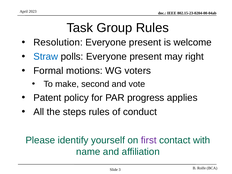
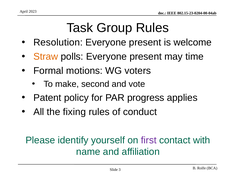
Straw colour: blue -> orange (46, 57)
right: right -> time (194, 57)
steps: steps -> fixing (74, 112)
